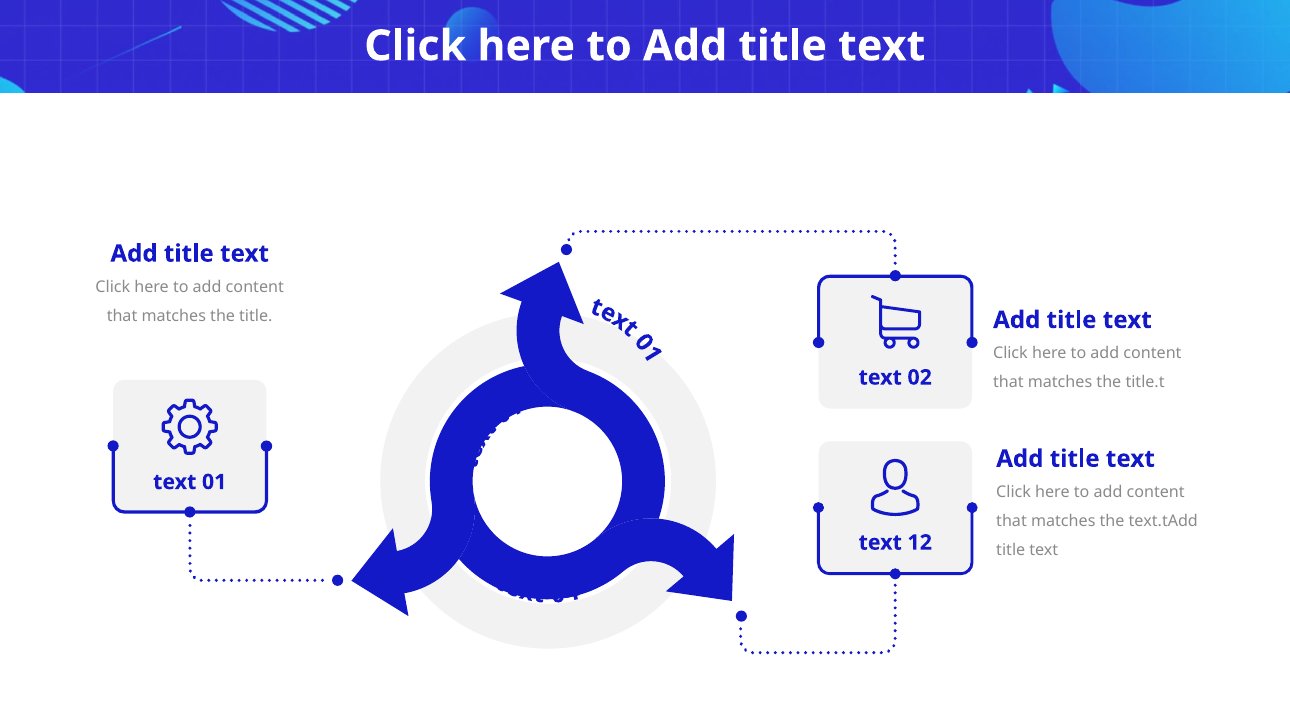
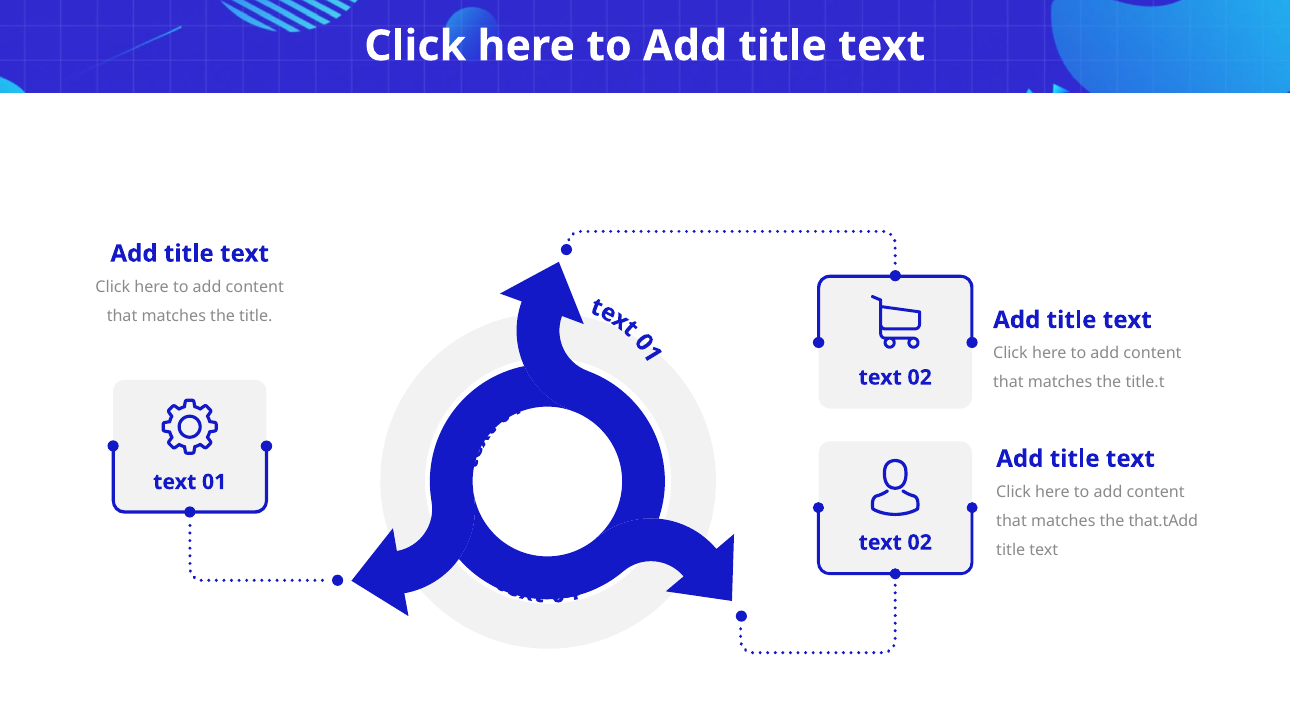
text.tAdd: text.tAdd -> that.tAdd (1163, 521)
12: 12 -> 02 (920, 542)
